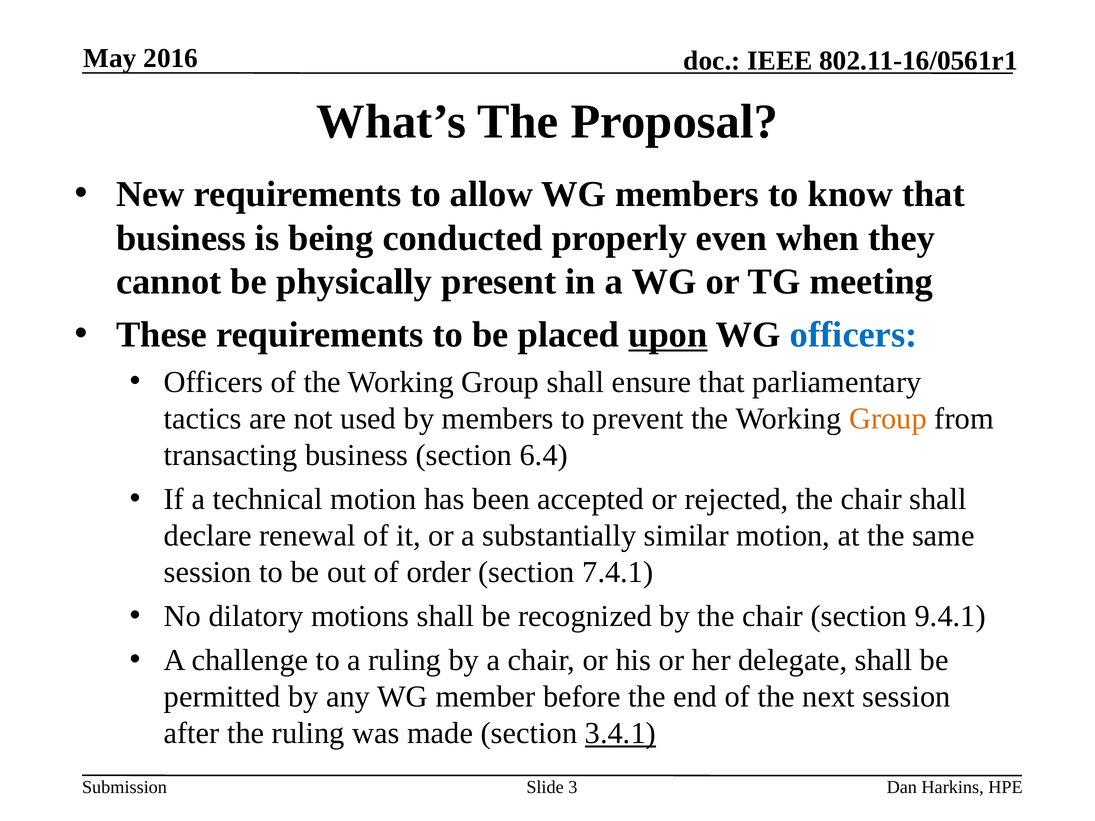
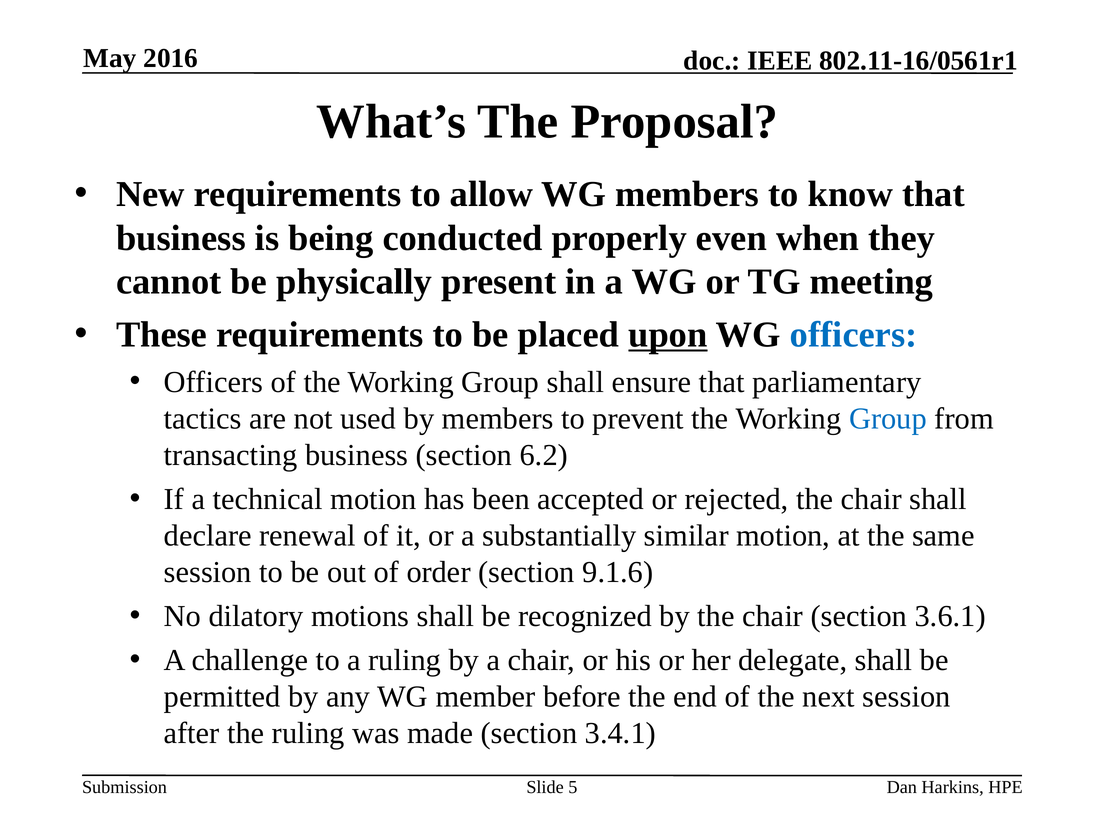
Group colour: orange -> blue (888, 419)
6.4: 6.4 -> 6.2 (544, 455)
7.4.1: 7.4.1 -> 9.1.6 (618, 572)
9.4.1: 9.4.1 -> 3.6.1 (950, 617)
3.4.1 underline: present -> none (620, 734)
3: 3 -> 5 (573, 788)
